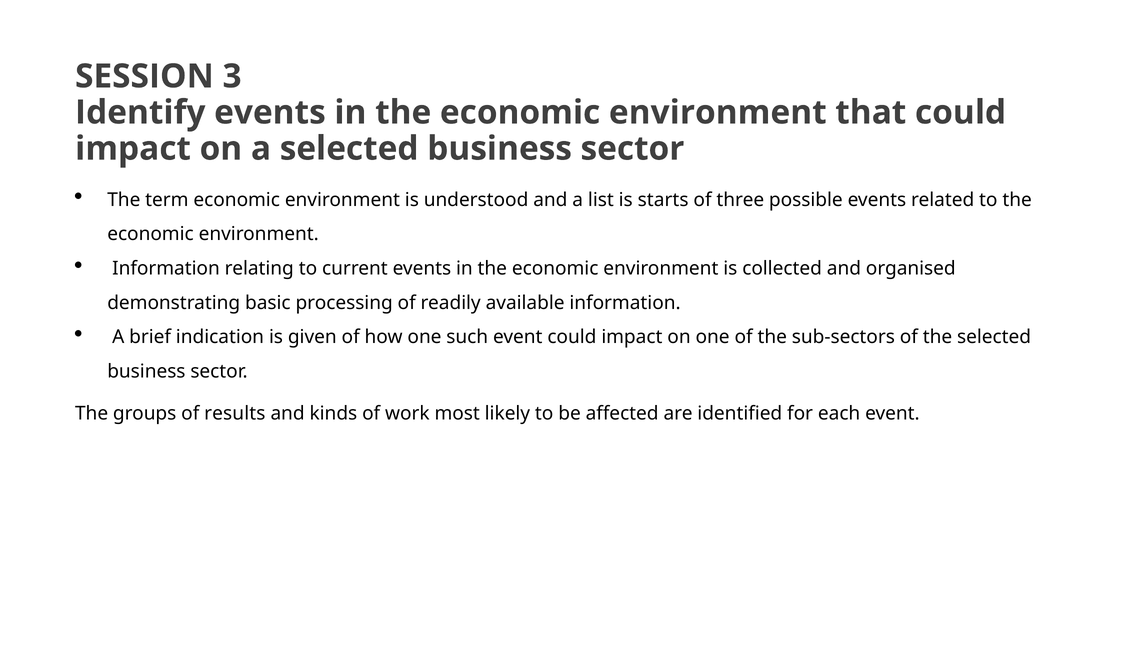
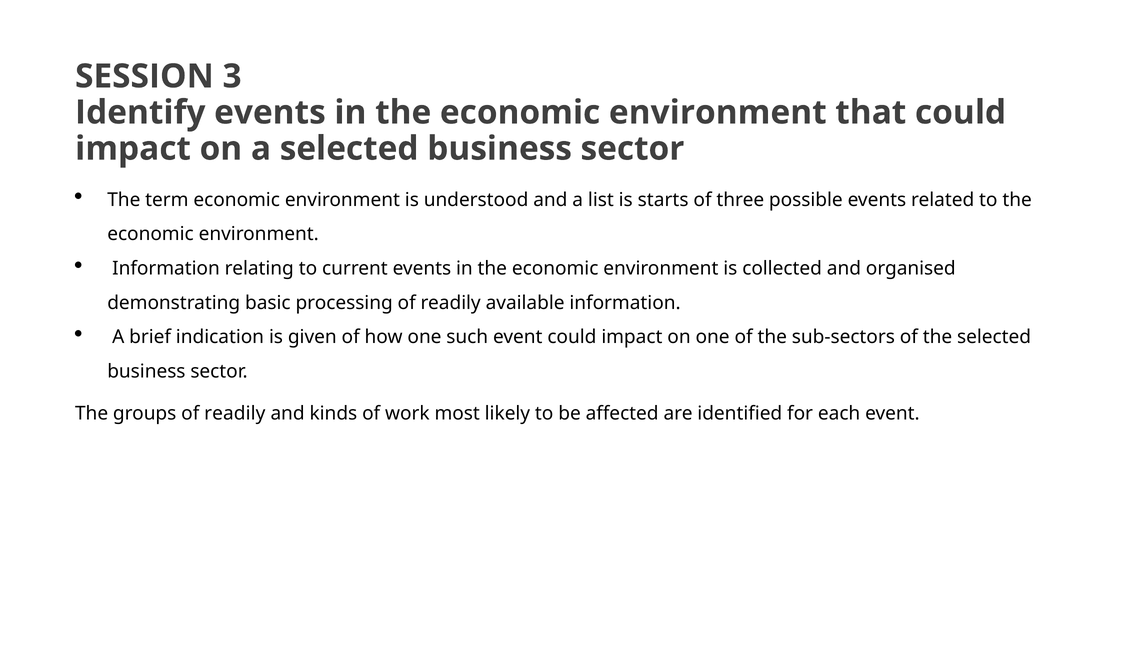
groups of results: results -> readily (235, 413)
